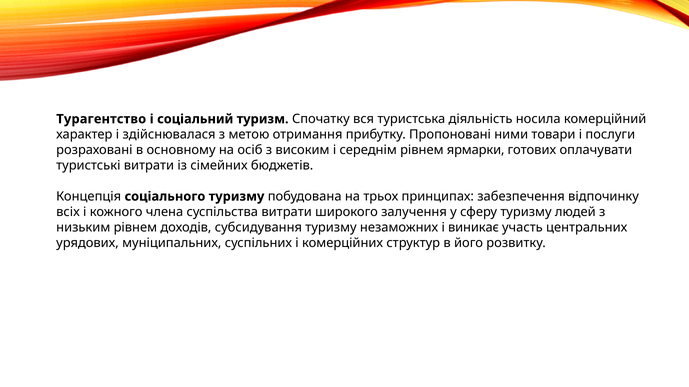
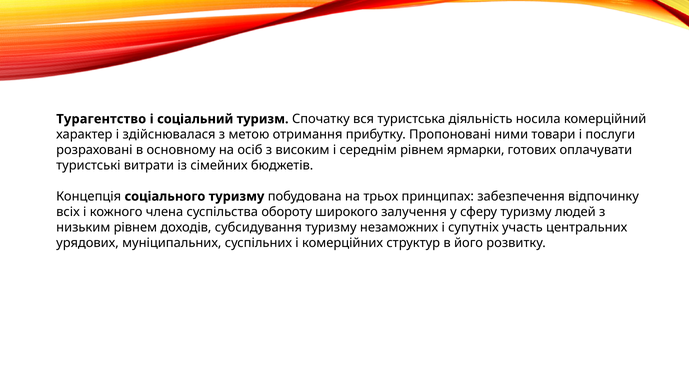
суспільства витрати: витрати -> обороту (287, 212)
виникає: виникає -> супутніх (473, 228)
